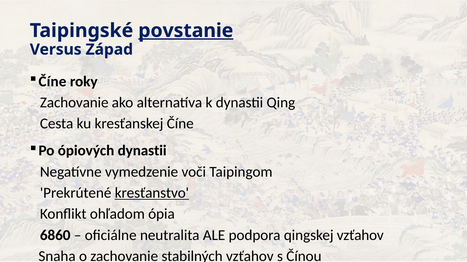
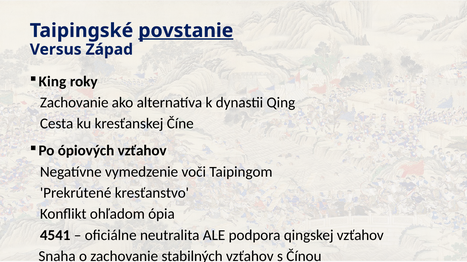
Číne: Číne -> King (52, 82)
ópiových dynastii: dynastii -> vzťahov (142, 151)
kresťanstvo underline: present -> none (152, 193)
6860: 6860 -> 4541 (55, 236)
